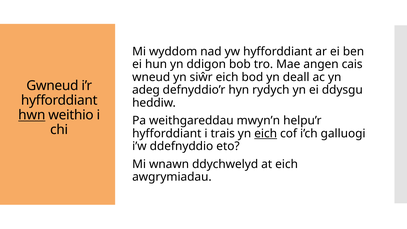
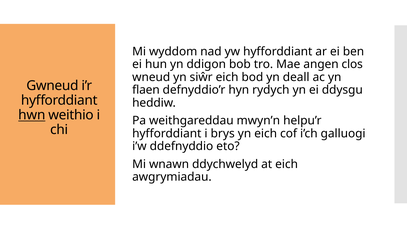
cais: cais -> clos (352, 64)
adeg: adeg -> flaen (146, 90)
trais: trais -> brys (223, 133)
eich underline: present -> none (266, 133)
